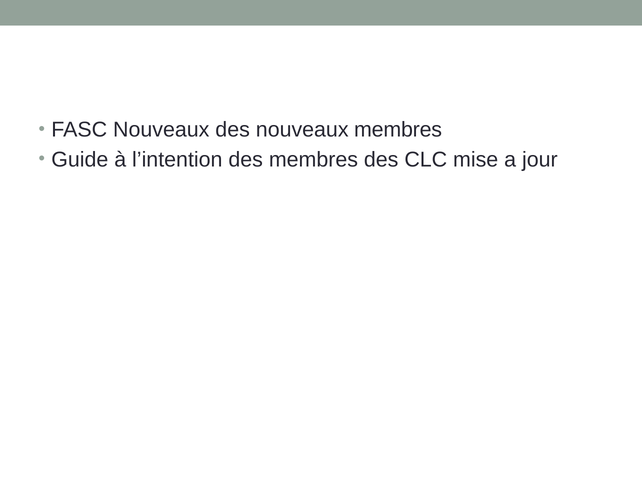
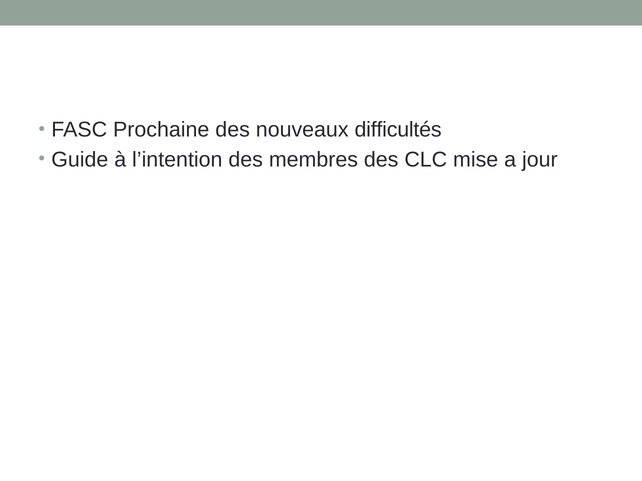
FASC Nouveaux: Nouveaux -> Prochaine (161, 130)
nouveaux membres: membres -> difficultés (398, 130)
